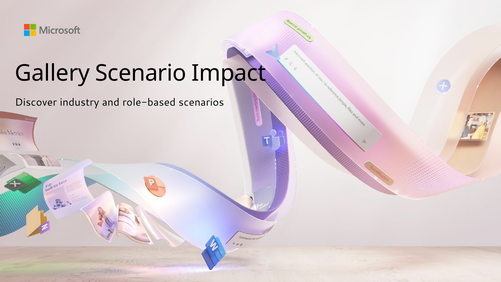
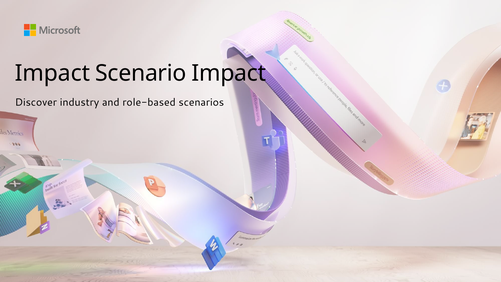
Gallery: Gallery -> Impact (52, 73)
